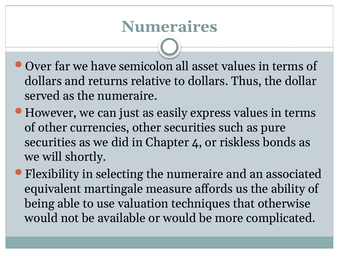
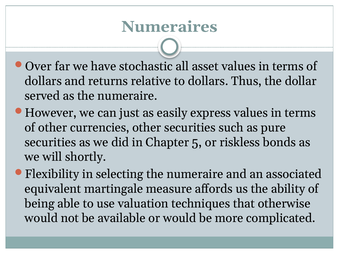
semicolon: semicolon -> stochastic (146, 66)
4: 4 -> 5 (197, 142)
